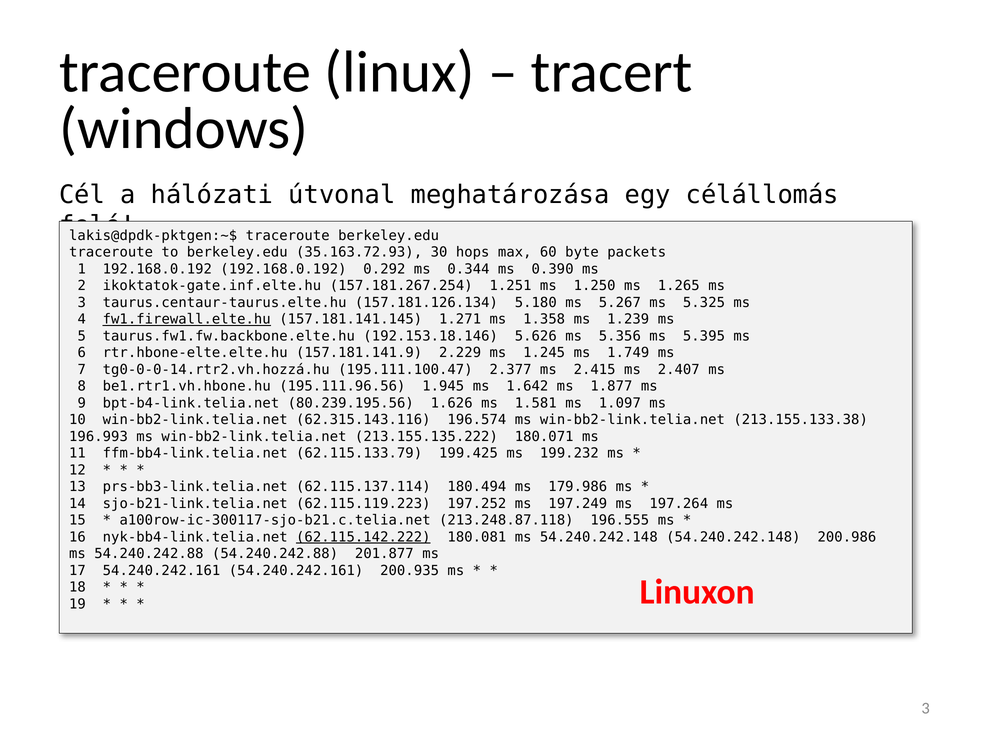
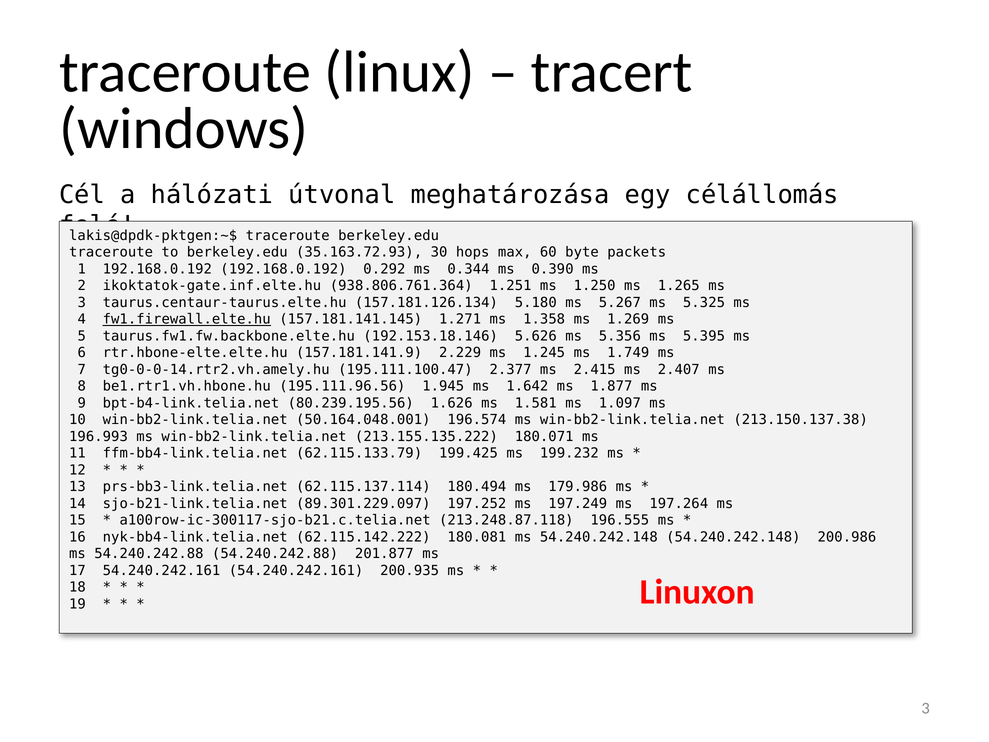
157.181.267.254: 157.181.267.254 -> 938.806.761.364 (401, 286)
1.239: 1.239 -> 1.269 (628, 319)
tg0-0-0-14.rtr2.vh.hozzá.hu: tg0-0-0-14.rtr2.vh.hozzá.hu -> tg0-0-0-14.rtr2.vh.amely.hu (216, 370)
62.315.143.116: 62.315.143.116 -> 50.164.048.001 (363, 420)
213.155.133.38: 213.155.133.38 -> 213.150.137.38 (801, 420)
62.115.119.223: 62.115.119.223 -> 89.301.229.097 (363, 503)
62.115.142.222 underline: present -> none (363, 537)
